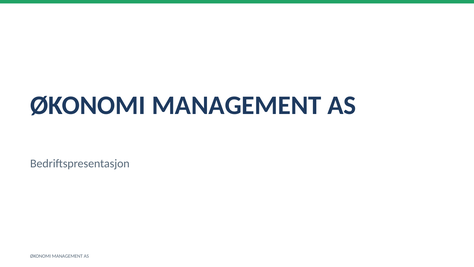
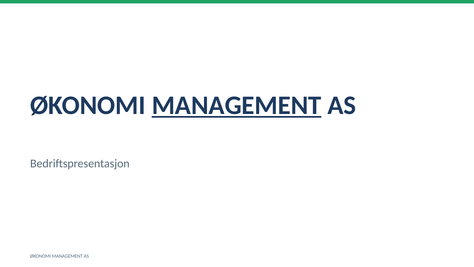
MANAGEMENT underline: none -> present (237, 105)
